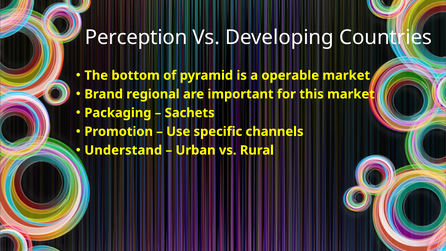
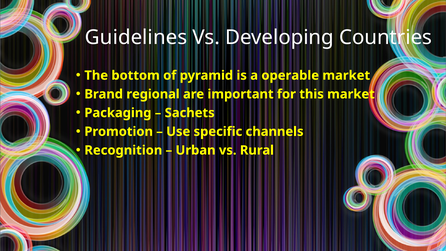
Perception: Perception -> Guidelines (136, 37)
Understand: Understand -> Recognition (123, 150)
